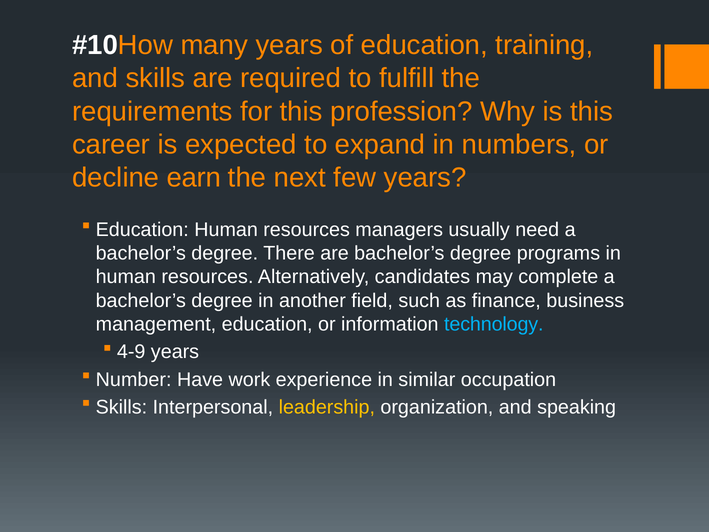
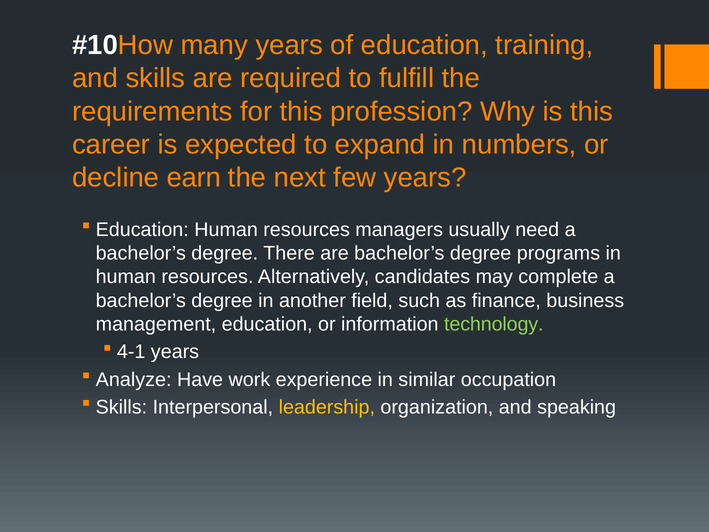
technology colour: light blue -> light green (494, 324)
4-9: 4-9 -> 4-1 (131, 352)
Number: Number -> Analyze (134, 379)
